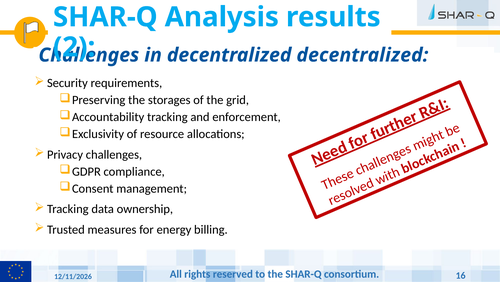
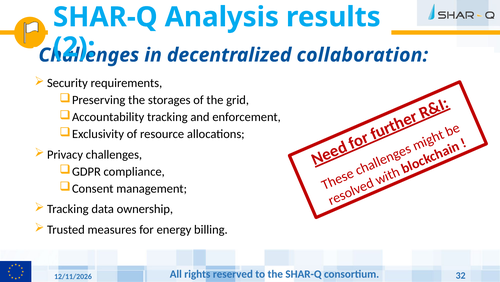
decentralized decentralized: decentralized -> collaboration (362, 55)
16: 16 -> 32 (461, 275)
